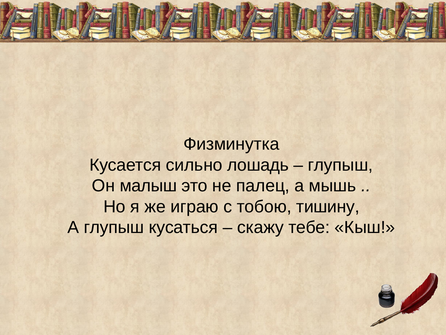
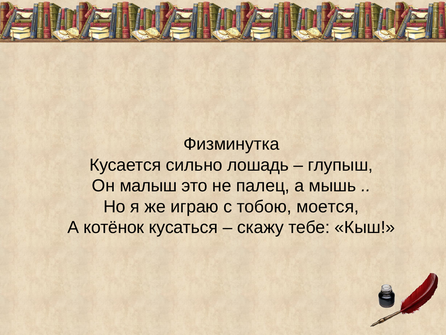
тишину: тишину -> моется (328, 206)
А глупыш: глупыш -> котёнок (114, 227)
